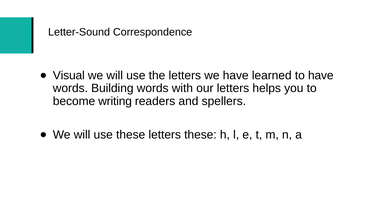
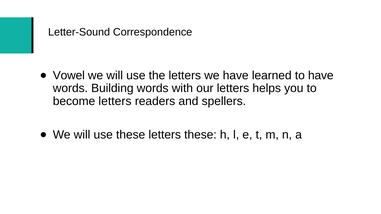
Visual: Visual -> Vowel (69, 76)
become writing: writing -> letters (115, 101)
